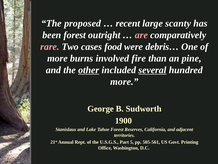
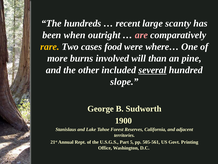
proposed: proposed -> hundreds (83, 23)
been forest: forest -> when (75, 35)
rare colour: pink -> yellow (50, 47)
debris…: debris… -> where… (162, 47)
fire: fire -> will (139, 58)
other underline: present -> none (89, 70)
more: more -> slope (124, 82)
